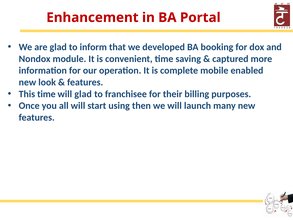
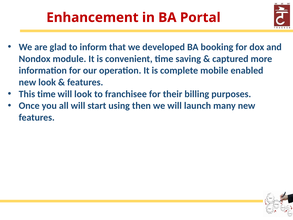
will glad: glad -> look (83, 94)
